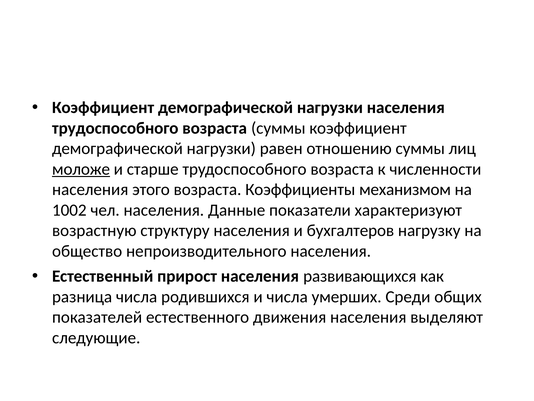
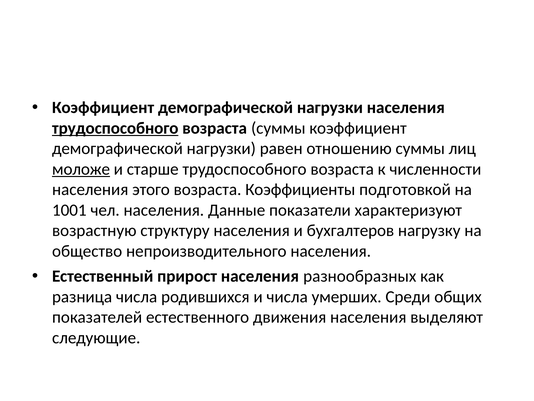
трудоспособного underline: none -> present (115, 128)
механизмом: механизмом -> подготовкой (405, 189)
1002: 1002 -> 1001 (69, 210)
развивающихся: развивающихся -> разнообразных (360, 276)
